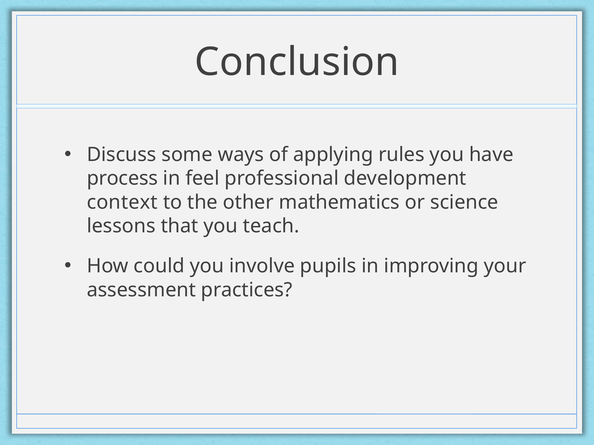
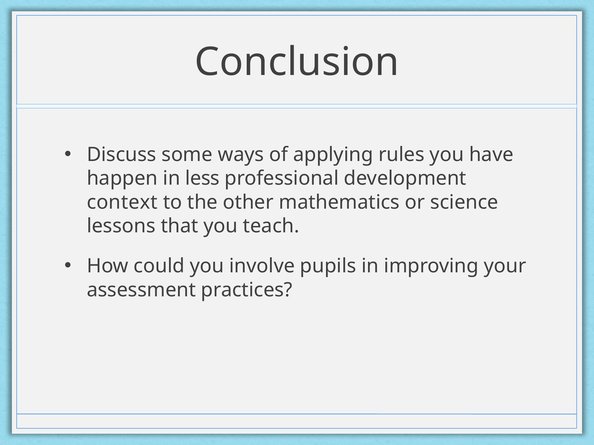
process: process -> happen (122, 179)
feel: feel -> less (202, 179)
